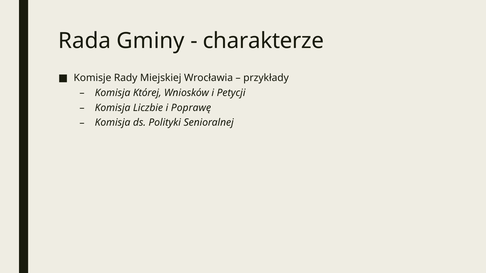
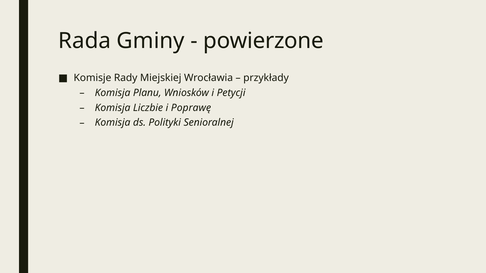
charakterze: charakterze -> powierzone (263, 41)
Której: Której -> Planu (147, 93)
